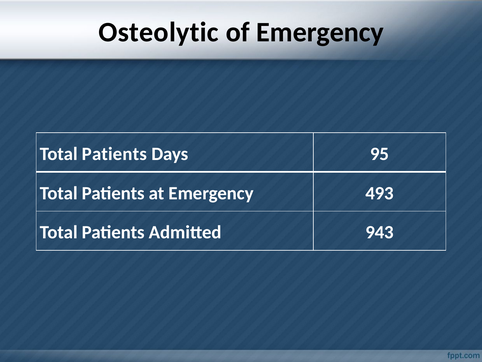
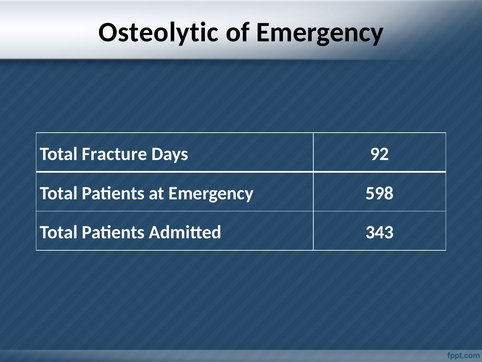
Patients: Patients -> Fracture (114, 154)
95: 95 -> 92 (380, 154)
493: 493 -> 598 (380, 193)
943: 943 -> 343 (380, 232)
